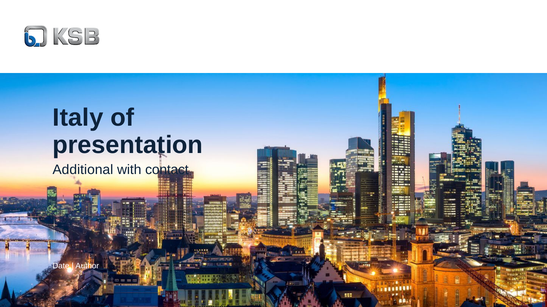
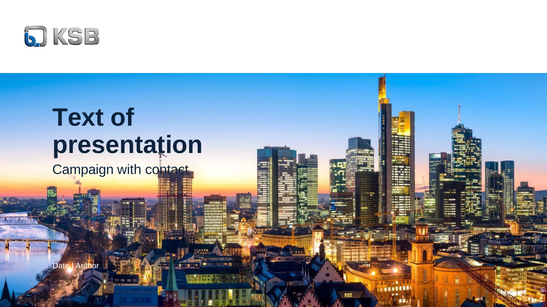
Italy: Italy -> Text (78, 118)
Additional: Additional -> Campaign (83, 170)
